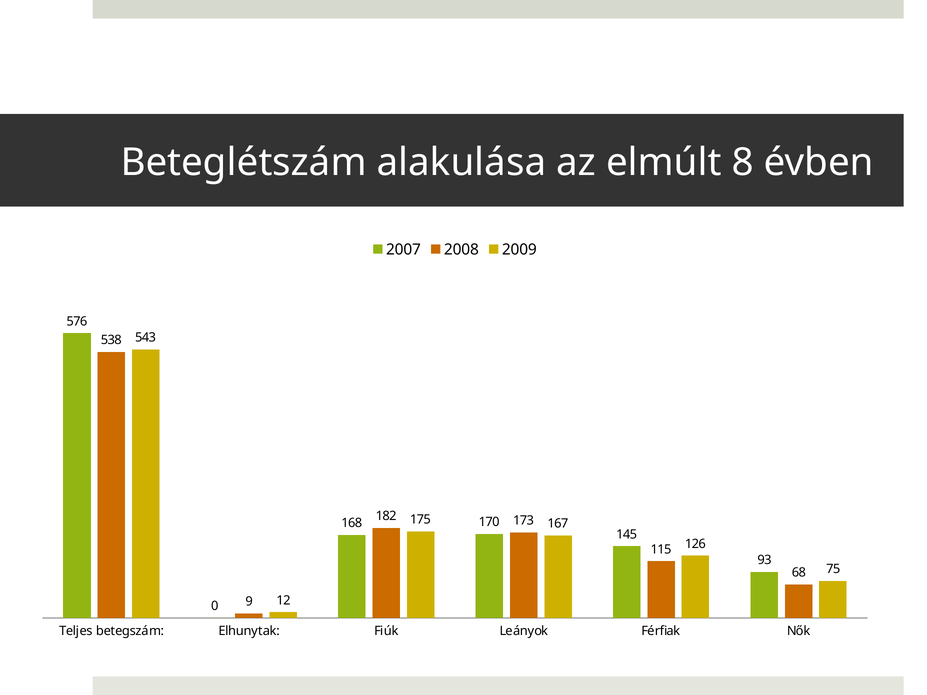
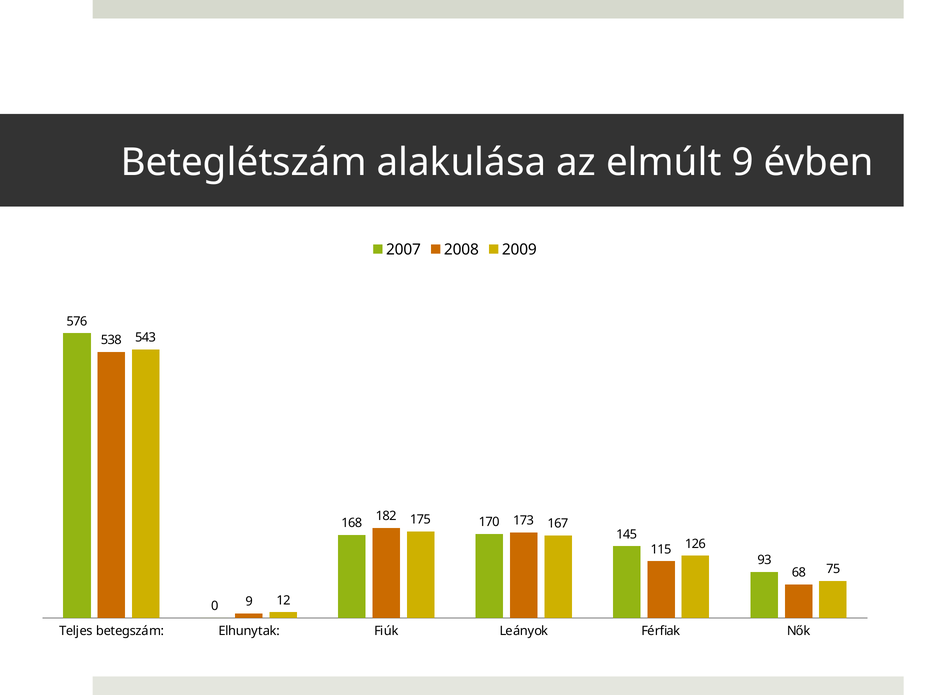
elmúlt 8: 8 -> 9 (743, 163)
